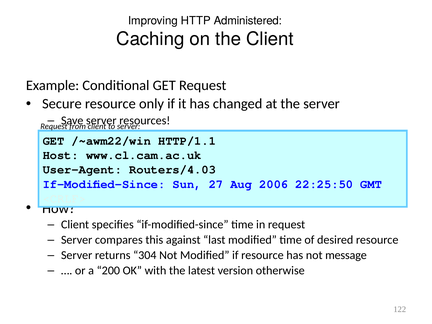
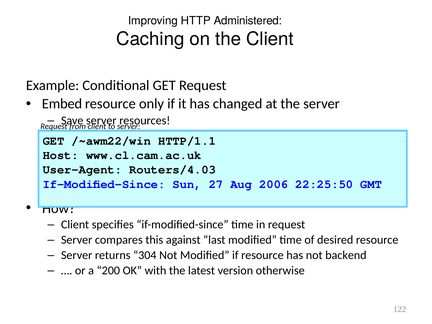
Secure: Secure -> Embed (62, 104)
message: message -> backend (346, 255)
